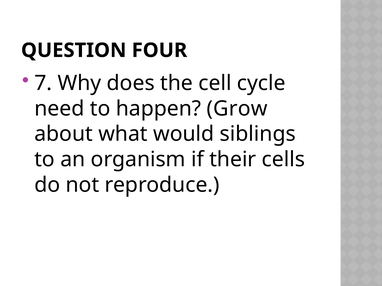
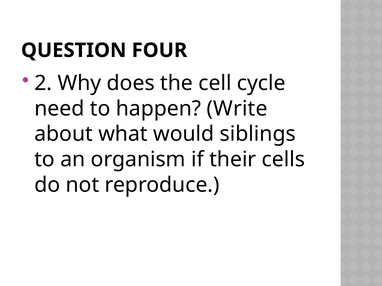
7: 7 -> 2 (43, 83)
Grow: Grow -> Write (237, 109)
